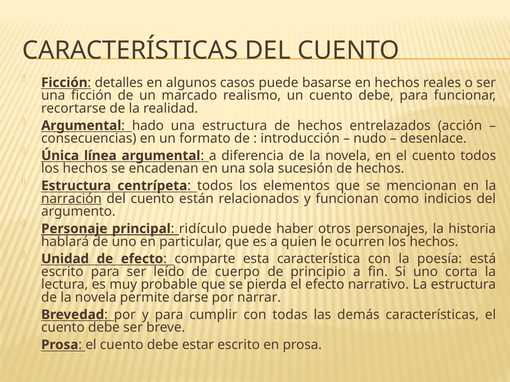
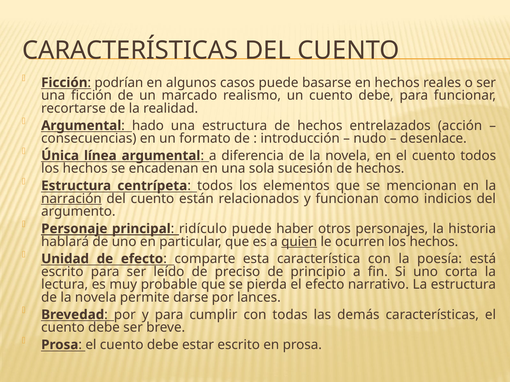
detalles: detalles -> podrían (119, 83)
quien underline: none -> present (299, 242)
cuerpo: cuerpo -> preciso (237, 272)
narrar: narrar -> lances (259, 298)
